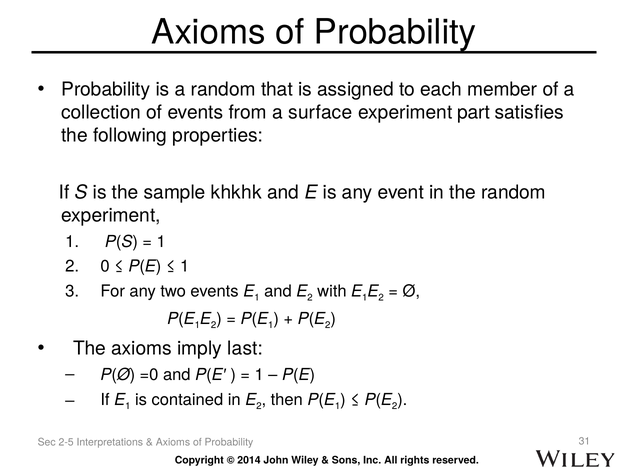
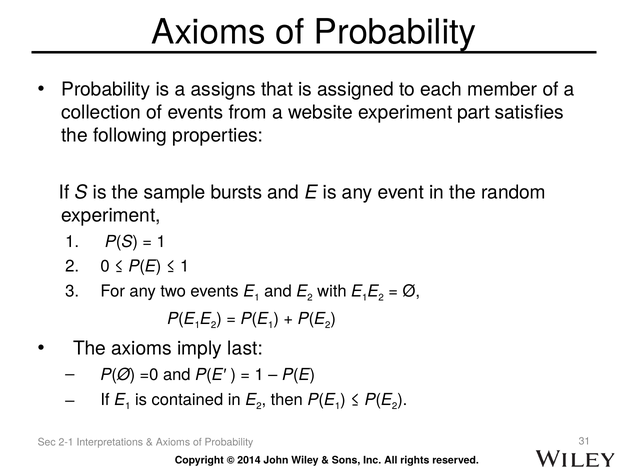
a random: random -> assigns (223, 89)
surface: surface -> website (320, 112)
khkhk: khkhk -> bursts (236, 193)
2-5: 2-5 -> 2-1 (66, 442)
